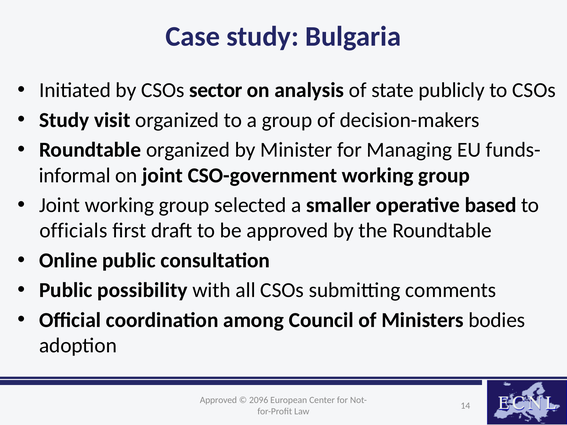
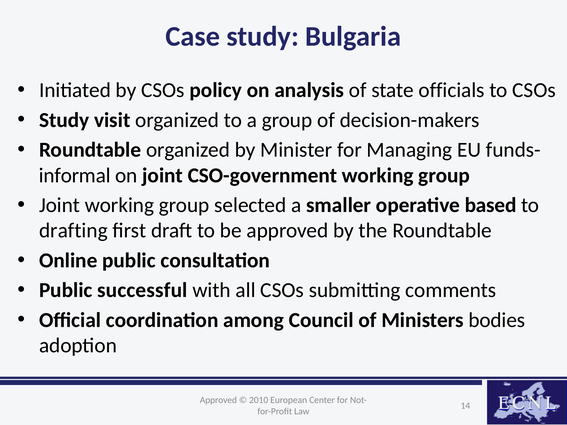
sector: sector -> policy (216, 90)
publicly: publicly -> officials (452, 90)
officials: officials -> drafting (73, 231)
possibility: possibility -> successful (142, 290)
2096: 2096 -> 2010 (259, 400)
